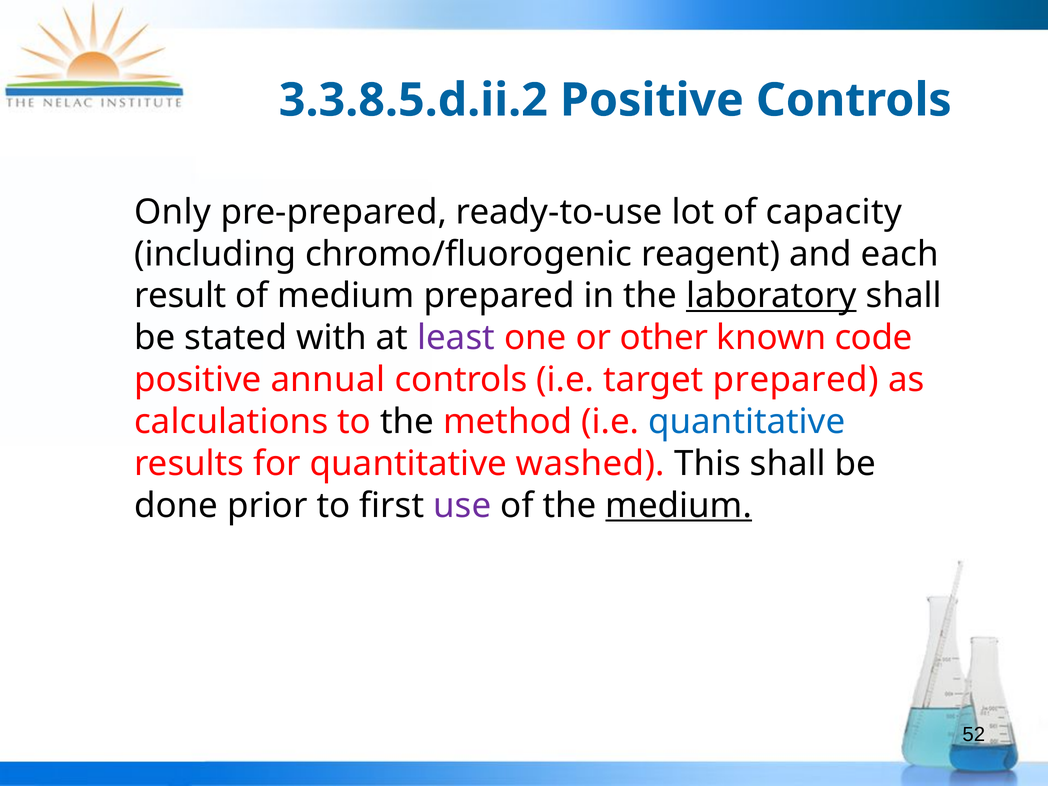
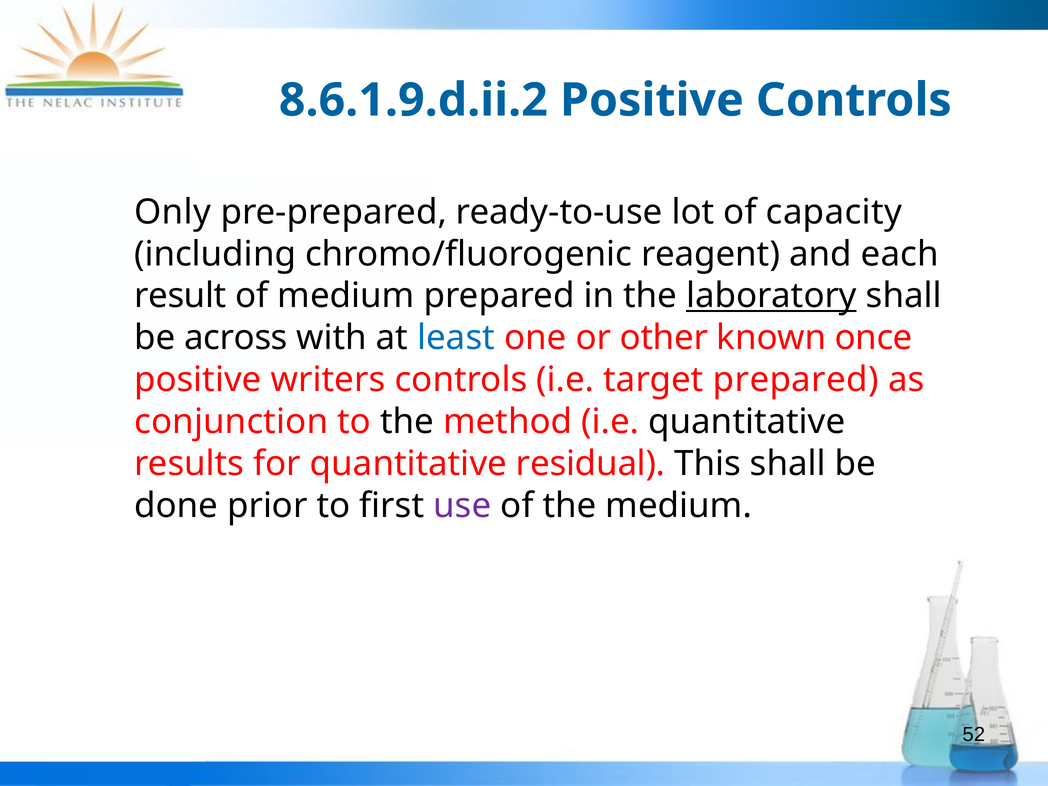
3.3.8.5.d.ii.2: 3.3.8.5.d.ii.2 -> 8.6.1.9.d.ii.2 (413, 100)
stated: stated -> across (236, 338)
least colour: purple -> blue (456, 338)
code: code -> once (874, 338)
annual: annual -> writers (328, 380)
calculations: calculations -> conjunction (231, 422)
quantitative colour: blue -> black (747, 422)
washed: washed -> residual (591, 464)
medium underline: present -> none (679, 505)
